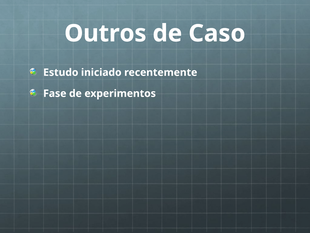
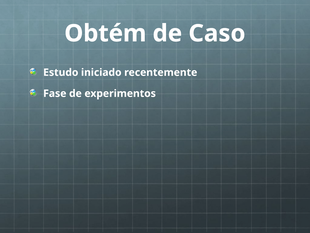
Outros: Outros -> Obtém (105, 33)
